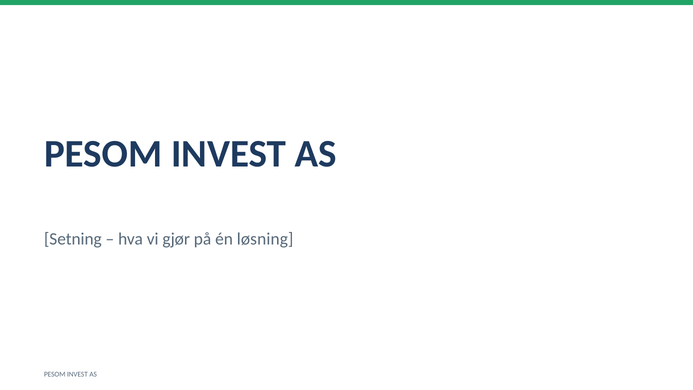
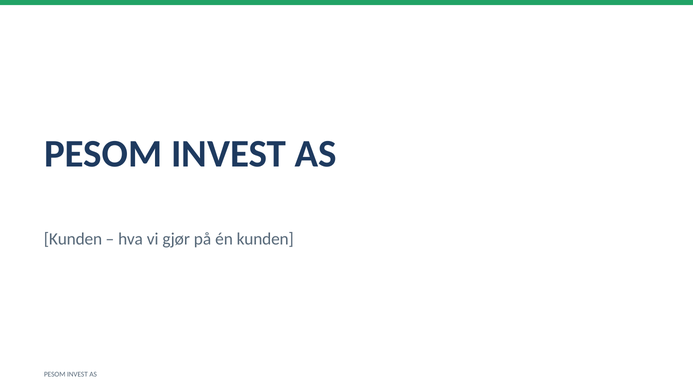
Setning: Setning -> Kunden (73, 239)
én løsning: løsning -> kunden (265, 239)
